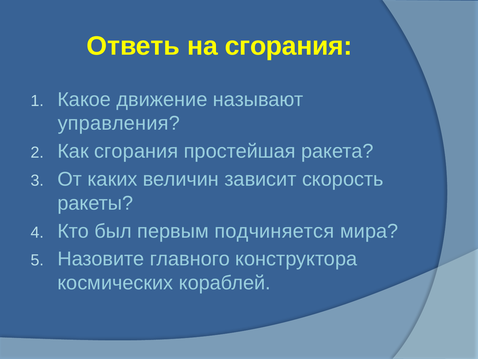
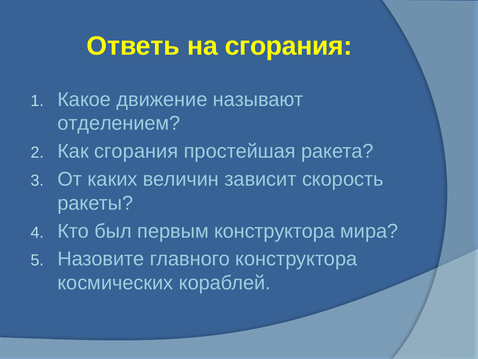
управления: управления -> отделением (119, 123)
первым подчиняется: подчиняется -> конструктора (275, 231)
